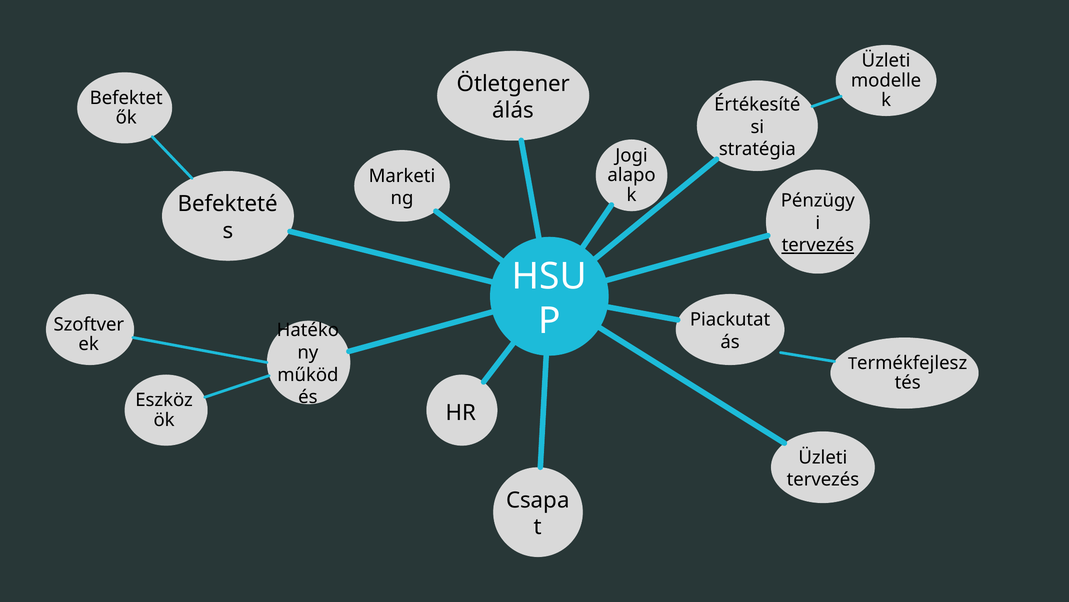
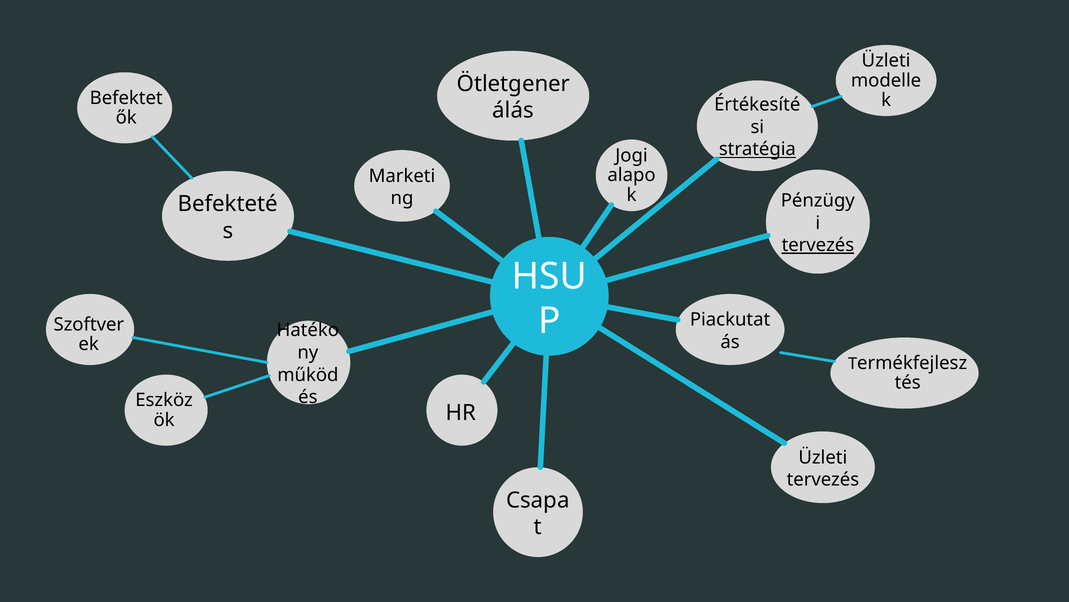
stratégia underline: none -> present (757, 149)
